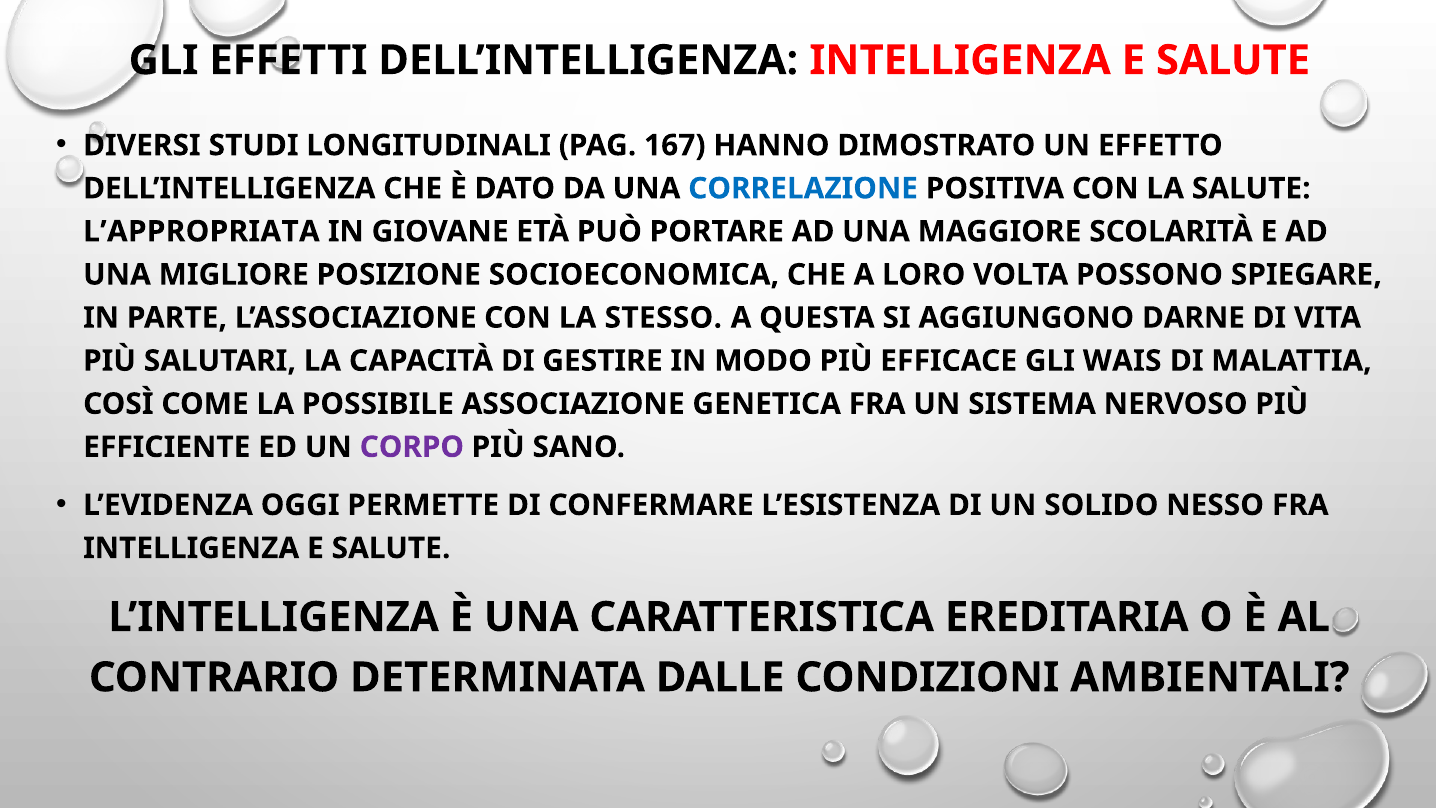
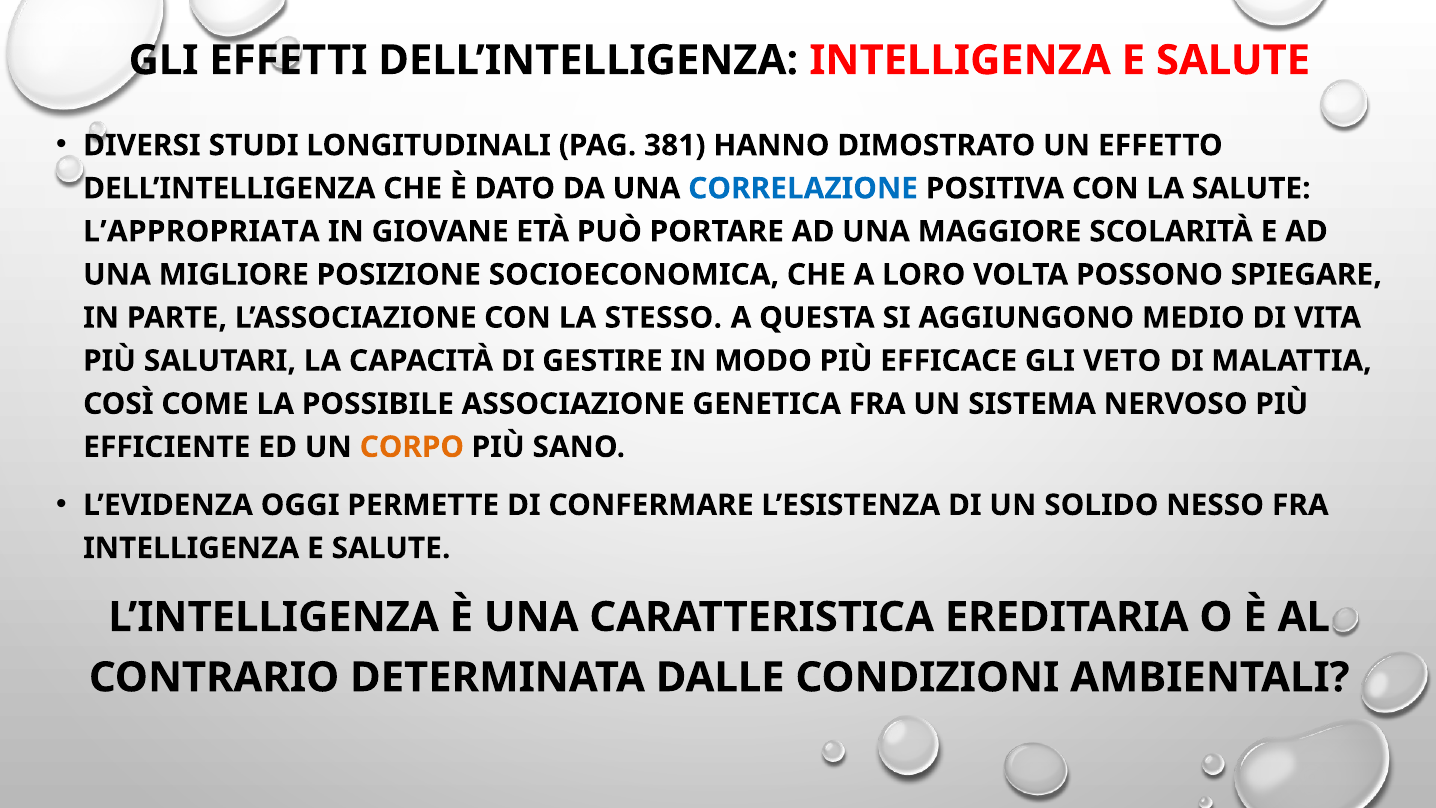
167: 167 -> 381 (675, 145)
DARNE: DARNE -> MEDIO (1193, 318)
WAIS: WAIS -> VETO (1122, 361)
CORPO colour: purple -> orange (412, 447)
